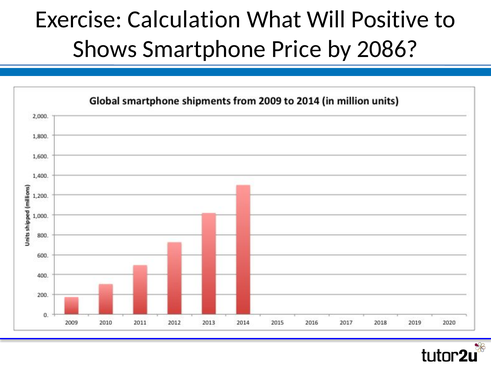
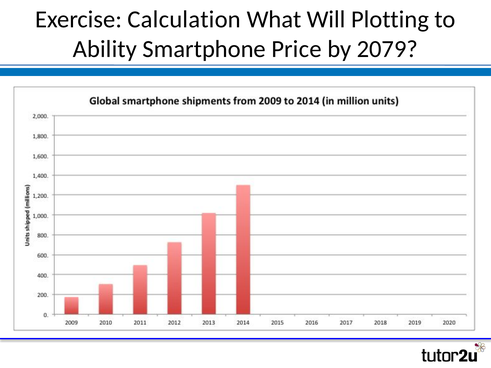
Positive: Positive -> Plotting (390, 20)
Shows: Shows -> Ability (105, 49)
2086: 2086 -> 2079 (387, 49)
